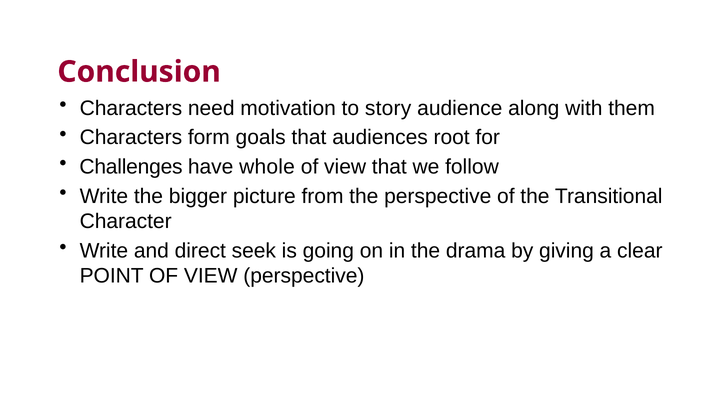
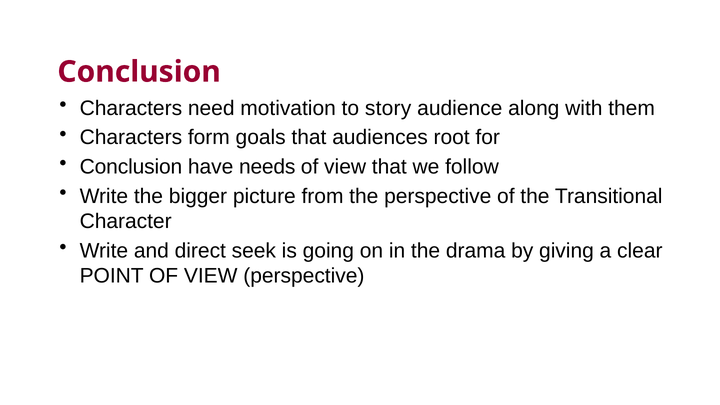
Challenges: Challenges -> Conclusion (131, 167)
whole: whole -> needs (267, 167)
